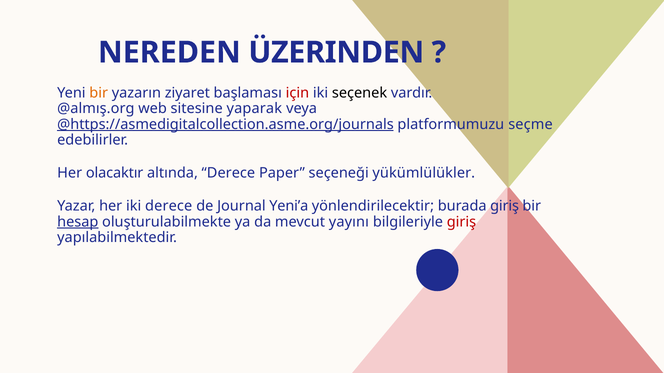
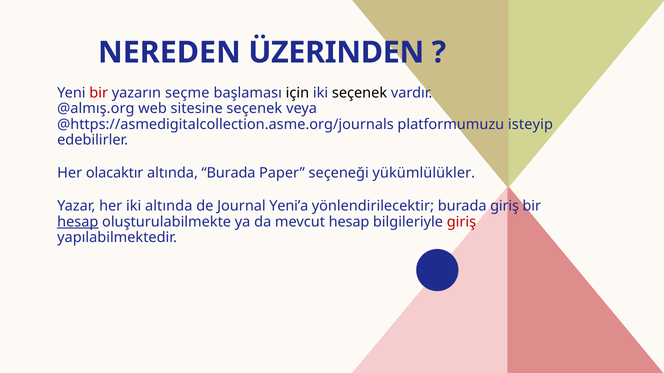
bir colour: orange -> red (99, 93)
ziyaret: ziyaret -> seçme (187, 93)
için colour: red -> black (297, 93)
sitesine yaparak: yaparak -> seçenek (254, 109)
@https://asmedigitalcollection.asme.org/journals underline: present -> none (225, 124)
seçme: seçme -> isteyip (531, 124)
altında Derece: Derece -> Burada (228, 173)
iki derece: derece -> altında (169, 206)
mevcut yayını: yayını -> hesap (349, 222)
